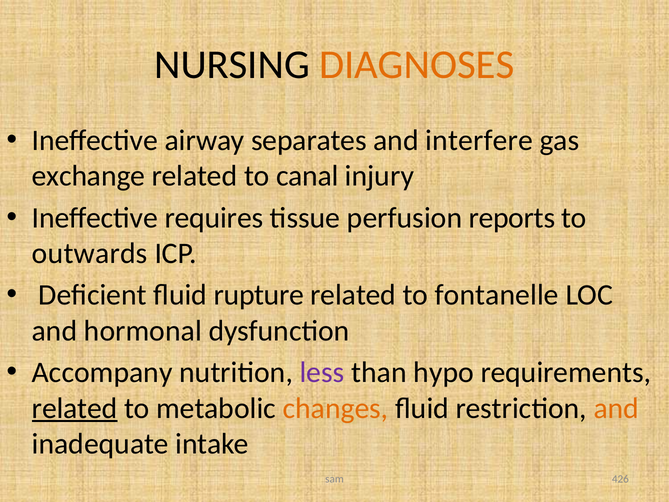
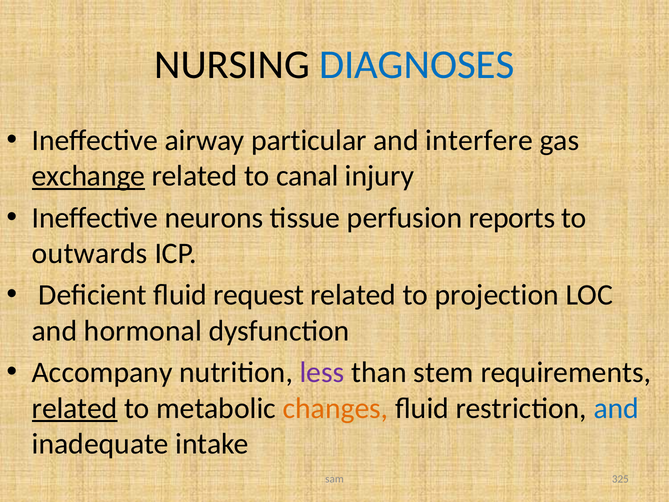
DIAGNOSES colour: orange -> blue (417, 65)
separates: separates -> particular (309, 140)
exchange underline: none -> present (88, 176)
requires: requires -> neurons (214, 218)
rupture: rupture -> request (259, 295)
fontanelle: fontanelle -> projection (497, 295)
hypo: hypo -> stem (444, 372)
and colour: orange -> blue (616, 408)
426: 426 -> 325 (620, 479)
